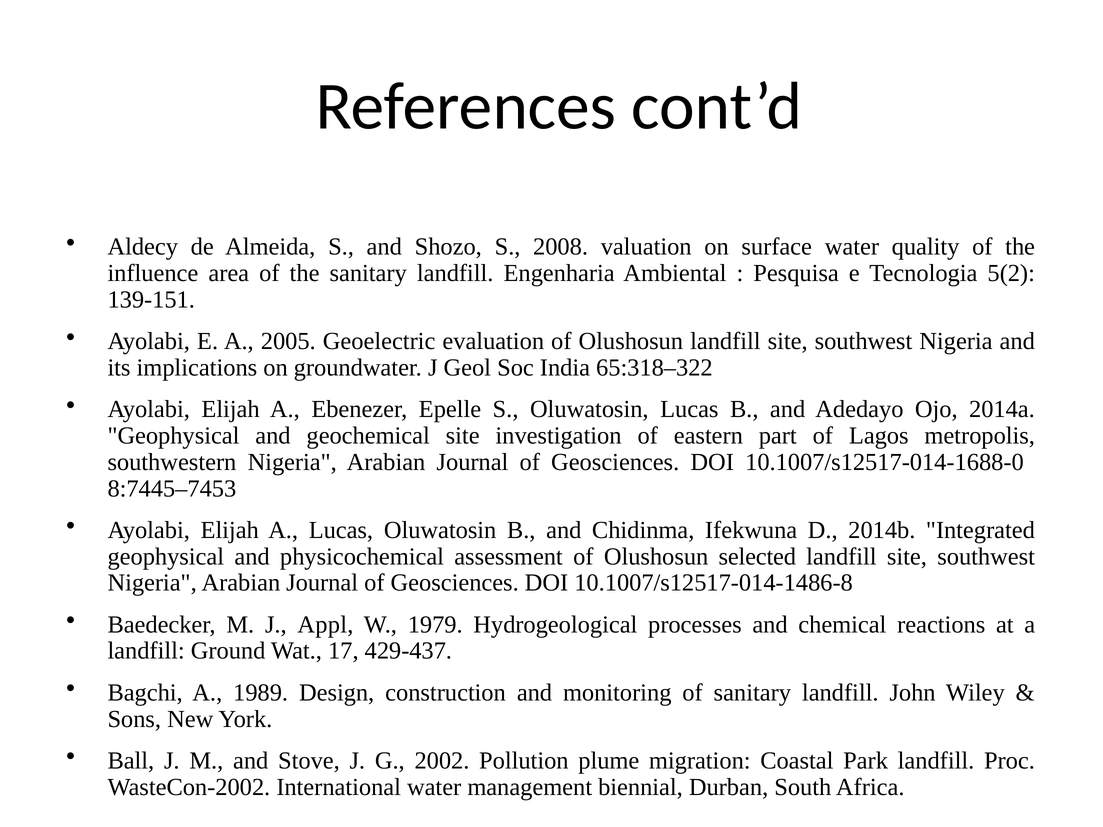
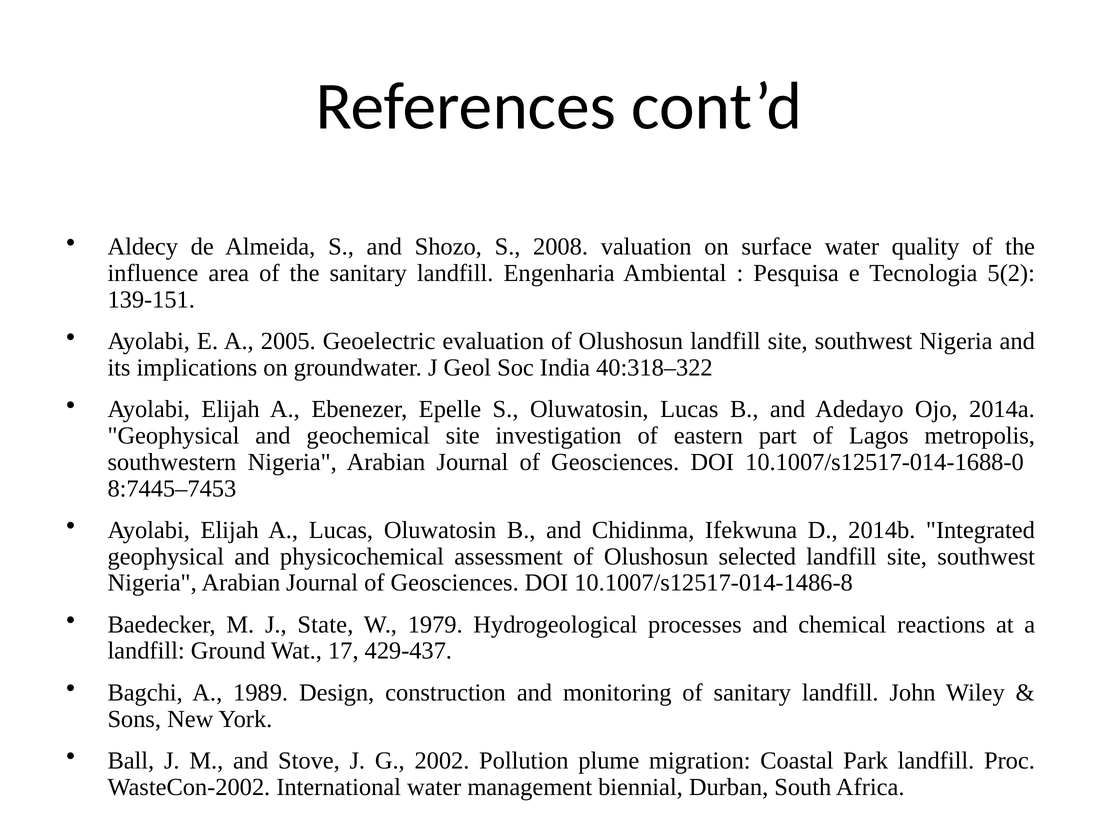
65:318–322: 65:318–322 -> 40:318–322 (654, 368)
Appl: Appl -> State (325, 625)
